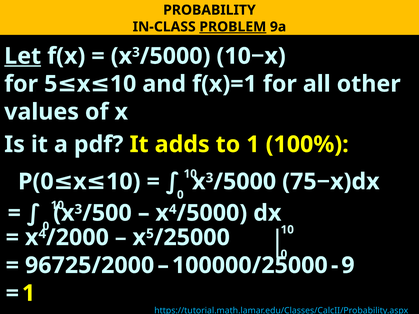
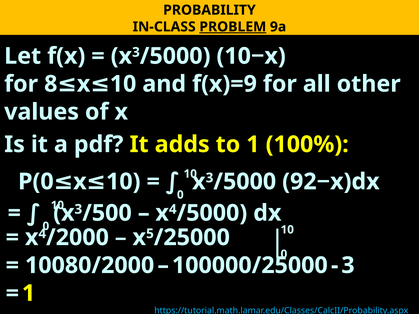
Let underline: present -> none (23, 56)
for 5: 5 -> 8 (51, 84)
f(x)=1: f(x)=1 -> f(x)=9 (225, 84)
75−x)dx: 75−x)dx -> 92−x)dx (331, 182)
96725/2000: 96725/2000 -> 10080/2000 (90, 266)
9: 9 -> 3 (348, 266)
